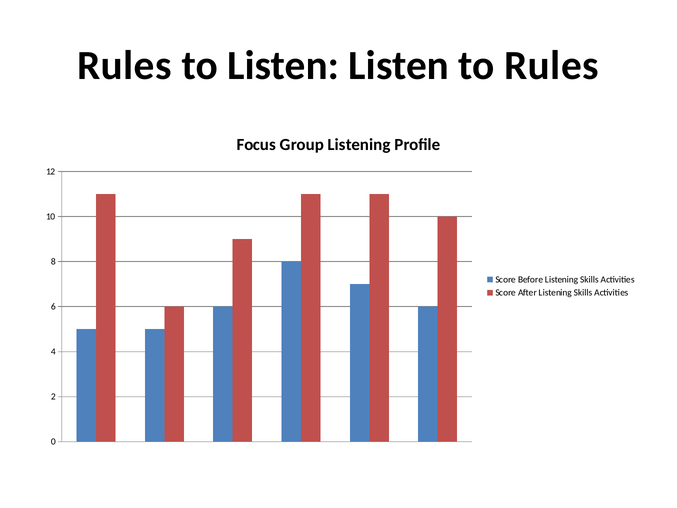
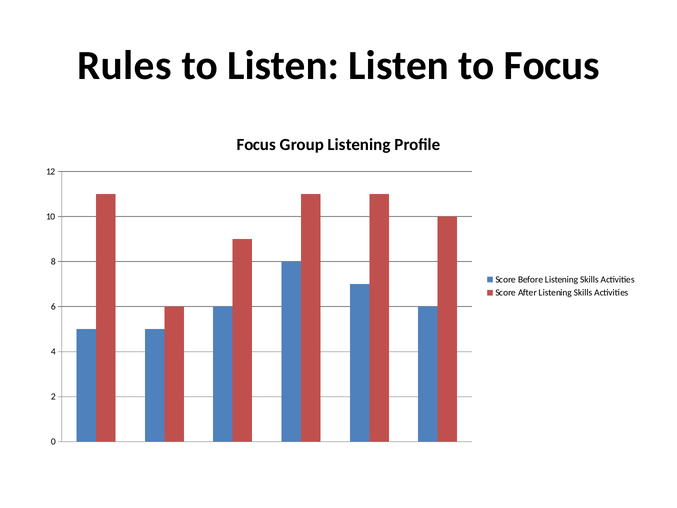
to Rules: Rules -> Focus (552, 66)
